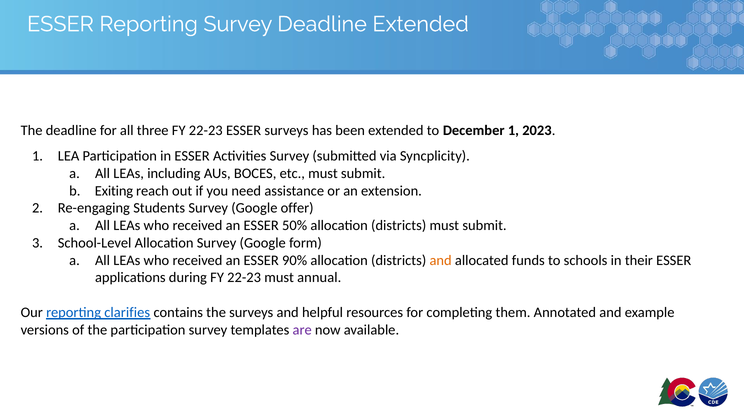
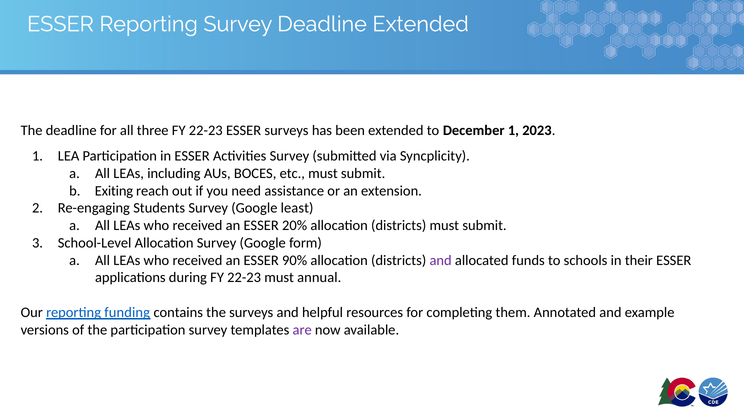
offer: offer -> least (297, 208)
50%: 50% -> 20% (295, 225)
and colour: orange -> purple (441, 260)
clarifies: clarifies -> funding (127, 312)
